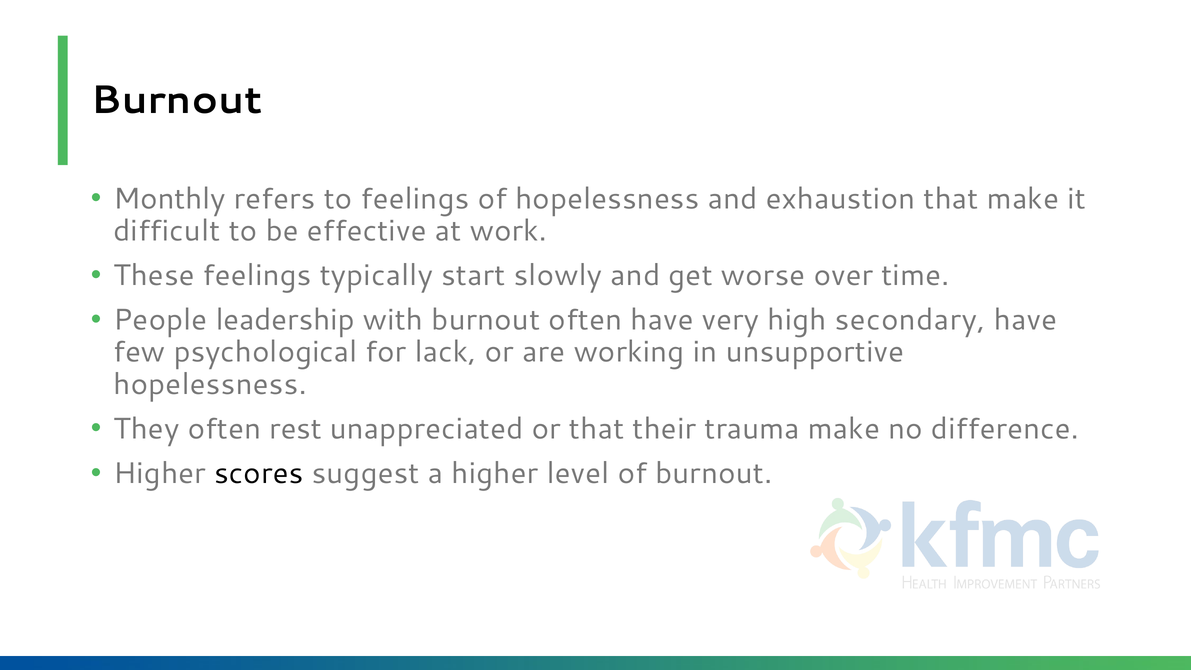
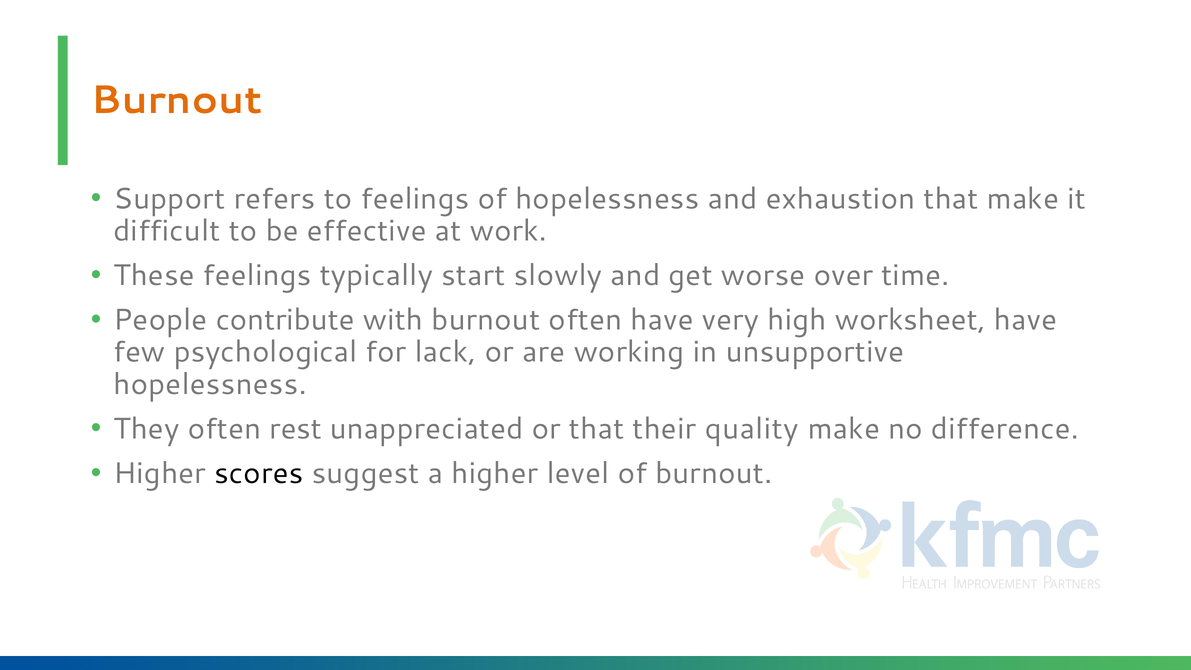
Burnout colour: black -> orange (177, 100)
Monthly: Monthly -> Support (169, 199)
leadership: leadership -> contribute (285, 320)
secondary: secondary -> worksheet (910, 320)
trauma: trauma -> quality (752, 429)
